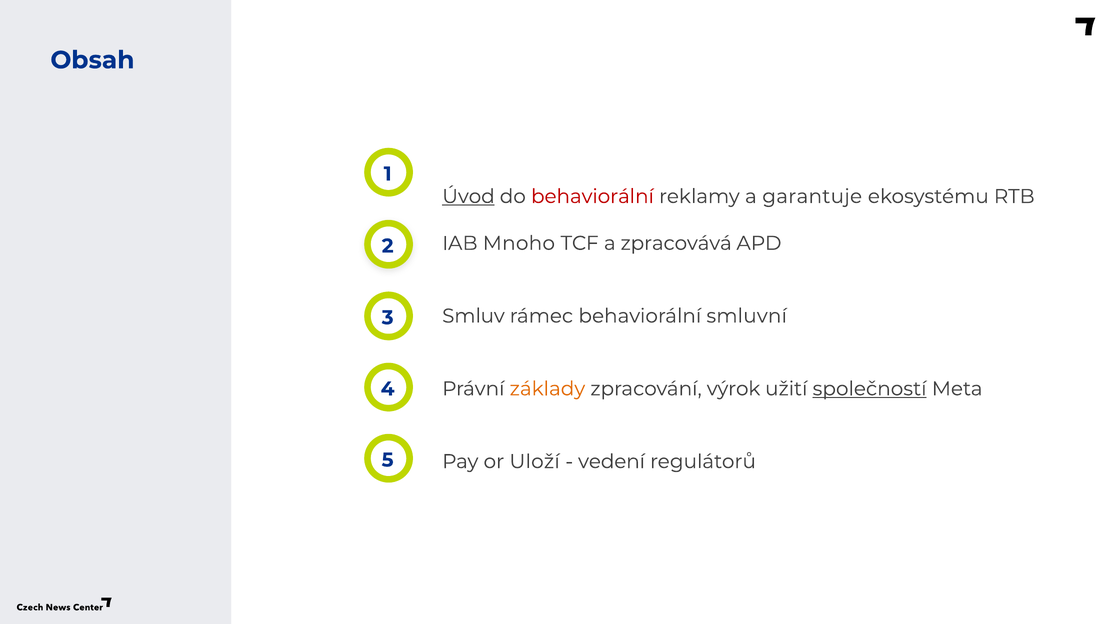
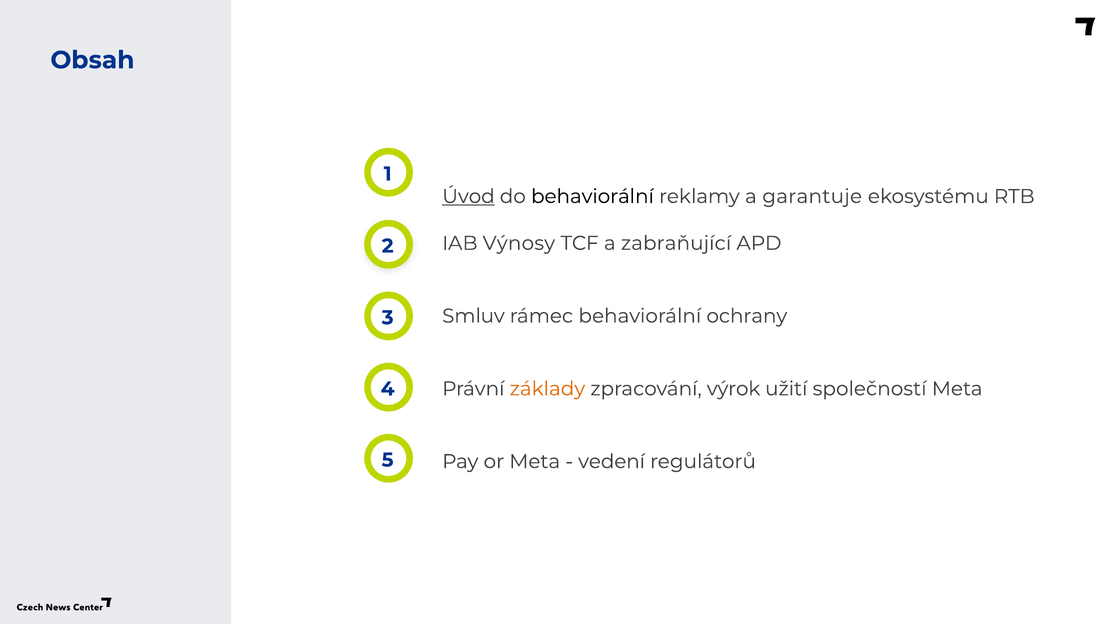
behaviorální colour: red -> black (592, 197)
Mnoho: Mnoho -> Výnosy (519, 243)
zpracovává: zpracovává -> zabraňující (676, 243)
smluvní: smluvní -> ochrany (747, 316)
společností underline: present -> none (870, 389)
or Uloží: Uloží -> Meta (535, 462)
